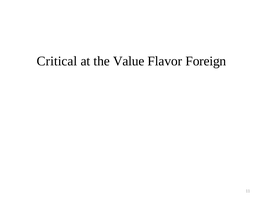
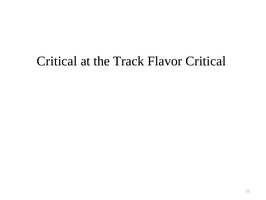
Value: Value -> Track (129, 61)
Flavor Foreign: Foreign -> Critical (206, 61)
